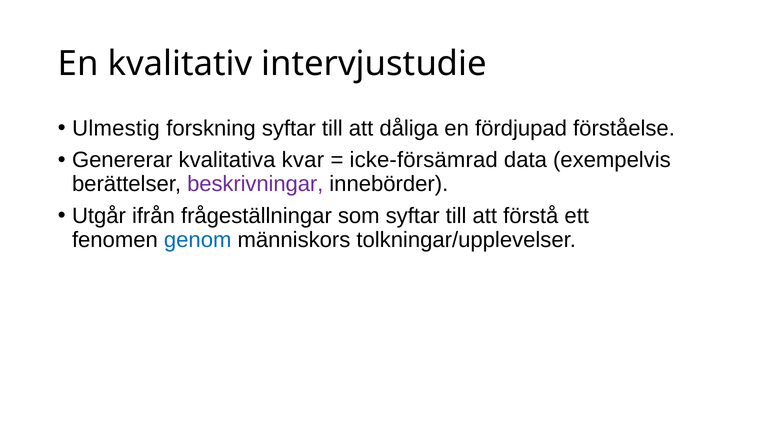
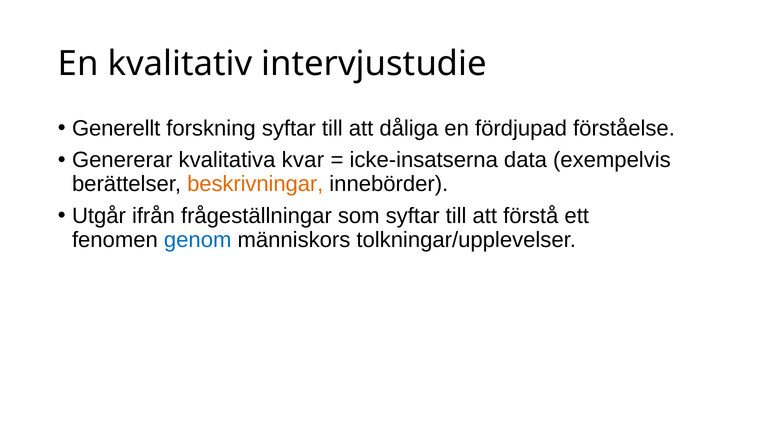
Ulmestig: Ulmestig -> Generellt (116, 128)
icke-försämrad: icke-försämrad -> icke-insatserna (424, 160)
beskrivningar colour: purple -> orange (255, 184)
